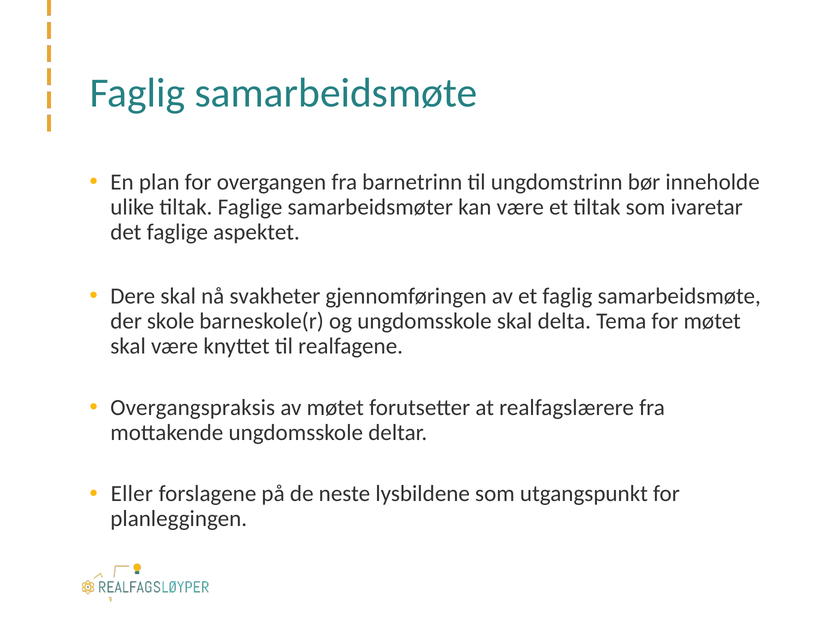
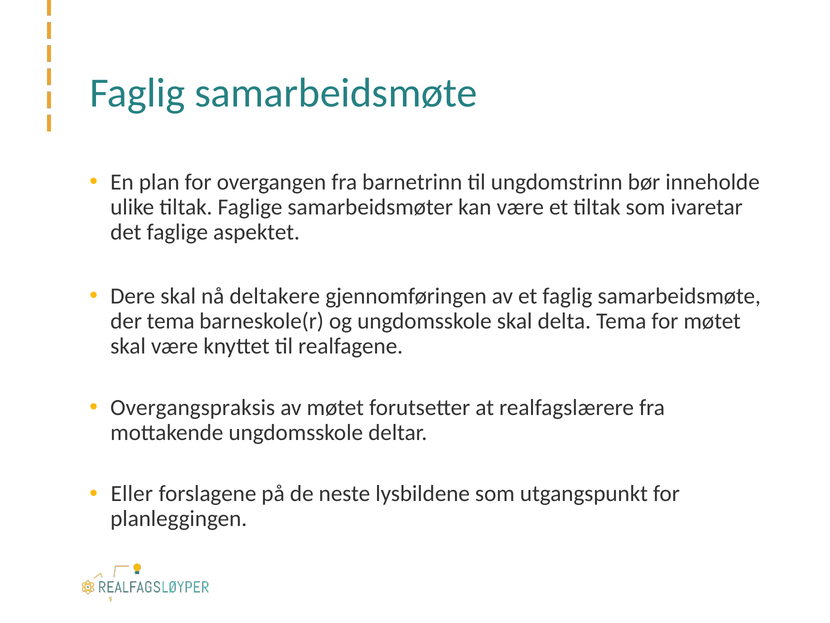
svakheter: svakheter -> deltakere (275, 296)
der skole: skole -> tema (171, 321)
